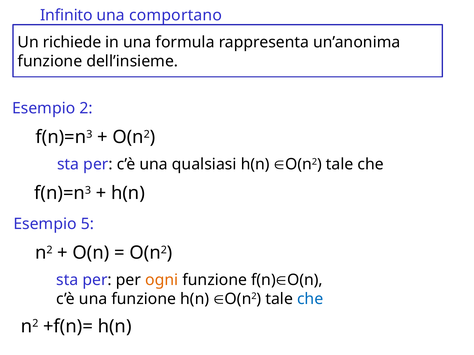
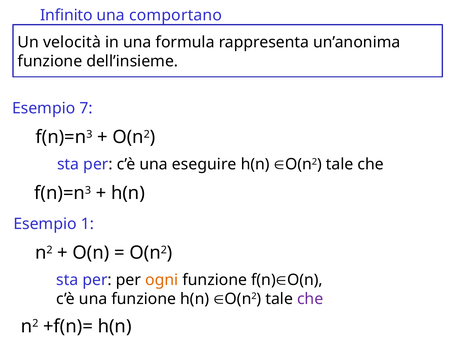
richiede: richiede -> velocità (72, 42)
2: 2 -> 7 (86, 109)
qualsiasi: qualsiasi -> eseguire (204, 164)
5: 5 -> 1 (88, 224)
che colour: blue -> purple (310, 299)
